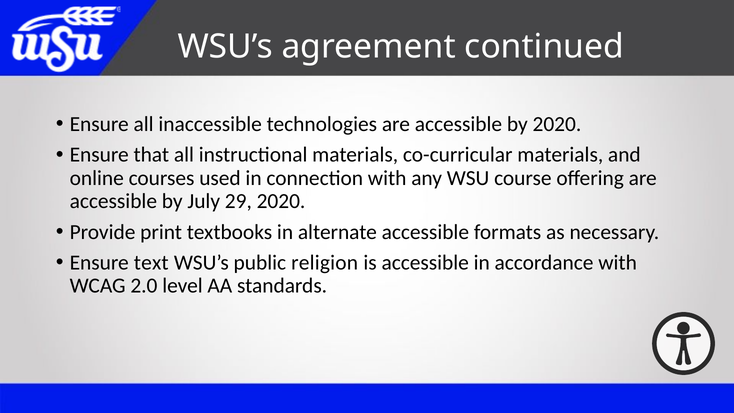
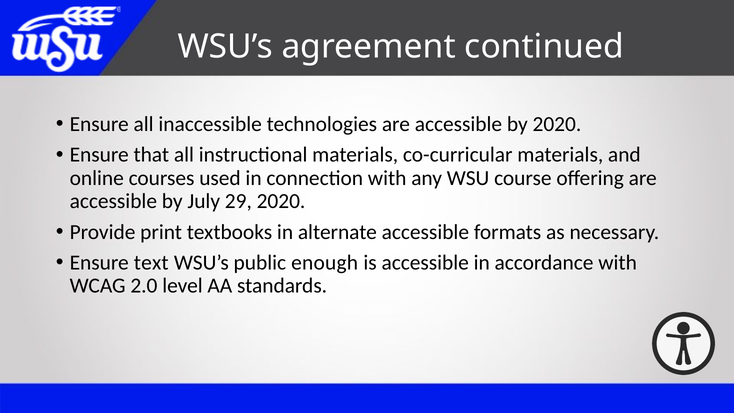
religion: religion -> enough (325, 263)
